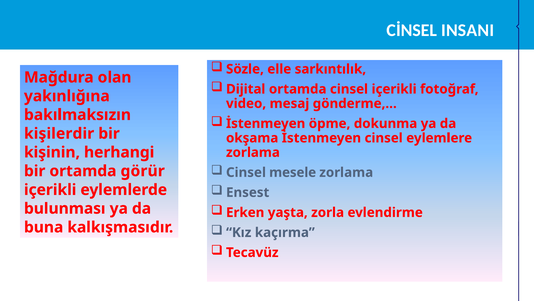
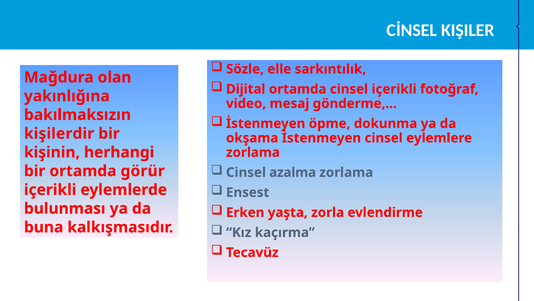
INSANI: INSANI -> KIŞILER (468, 30)
mesele: mesele -> azalma (293, 172)
